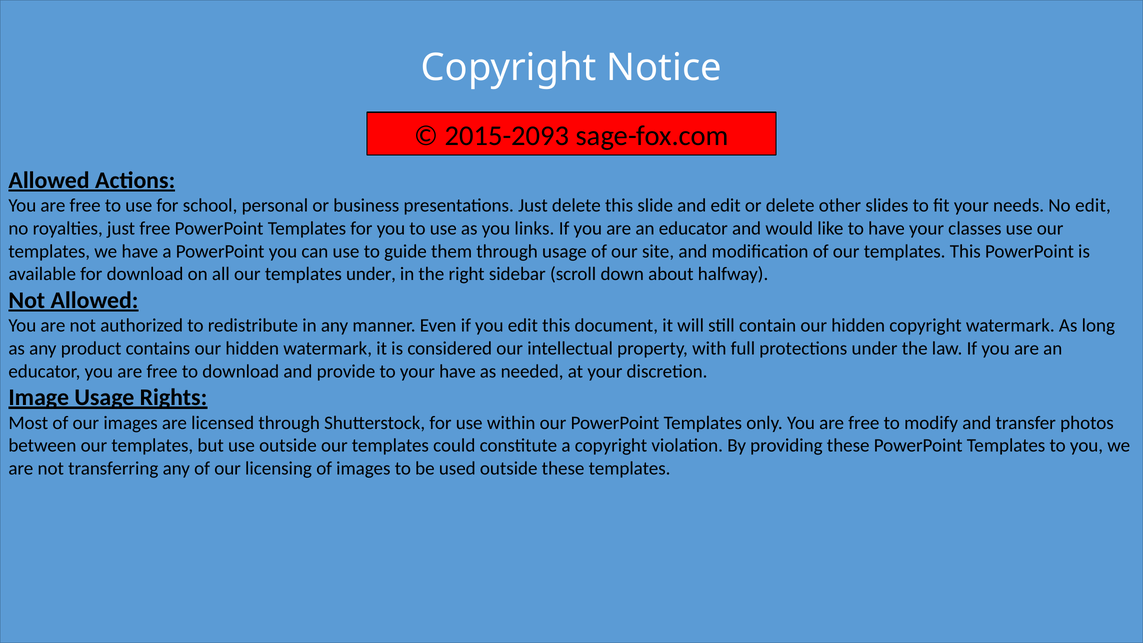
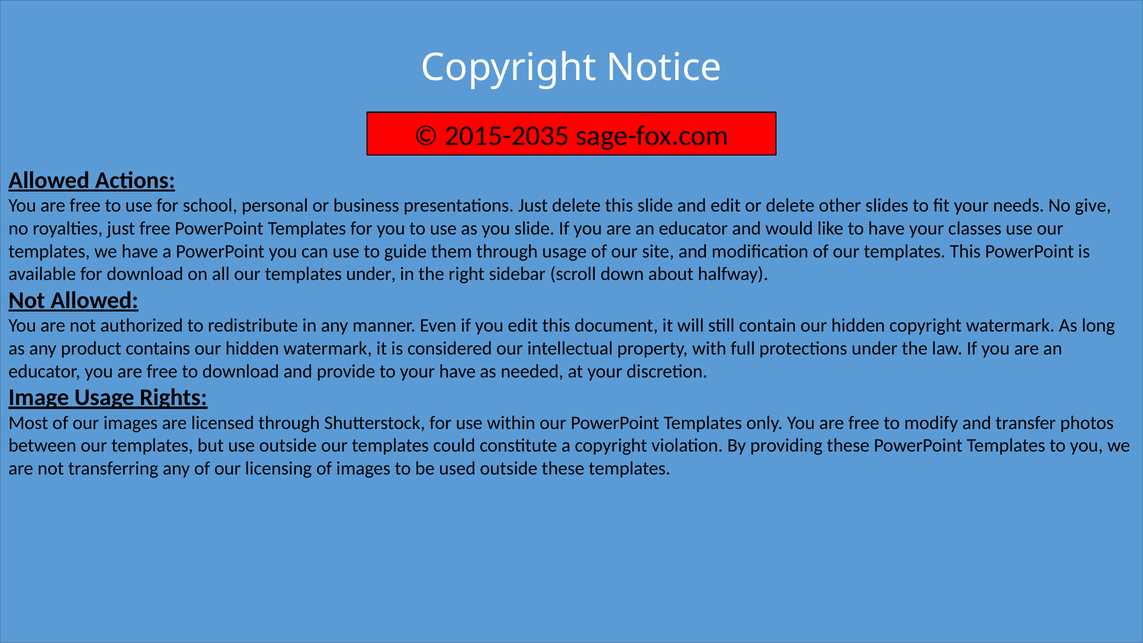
2015-2093: 2015-2093 -> 2015-2035 (507, 136)
No edit: edit -> give (1093, 206)
you links: links -> slide (534, 228)
